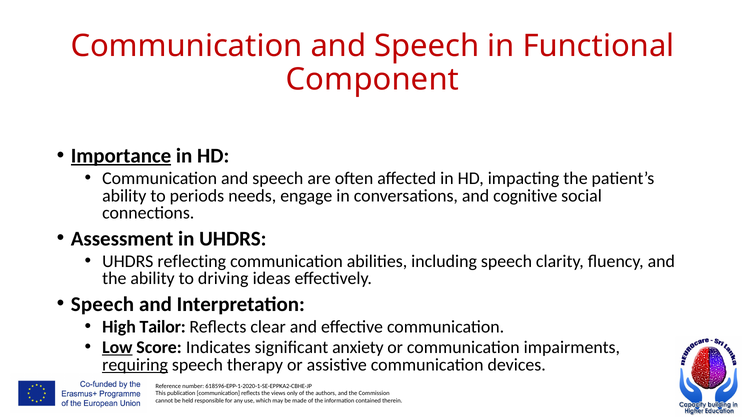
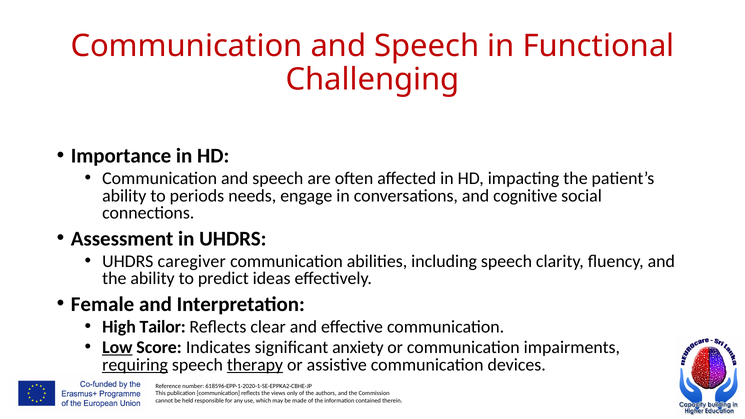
Component: Component -> Challenging (373, 79)
Importance underline: present -> none (121, 156)
reflecting: reflecting -> caregiver (192, 261)
driving: driving -> predict (223, 279)
Speech: Speech -> Female (103, 304)
therapy underline: none -> present (255, 365)
